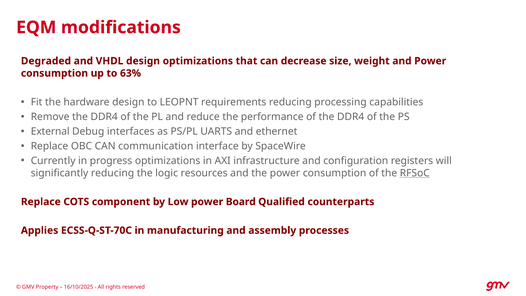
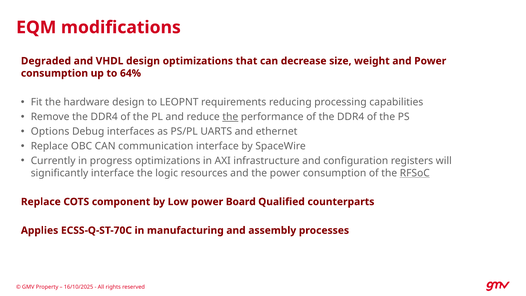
63%: 63% -> 64% (130, 73)
the underline: none -> present (230, 117)
External: External -> Options (50, 131)
significantly reducing: reducing -> interface (113, 173)
